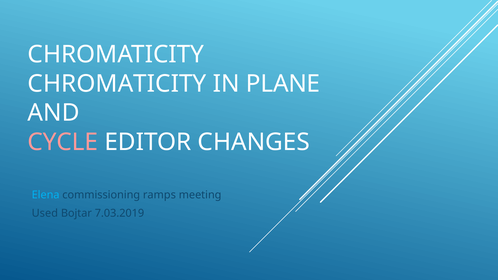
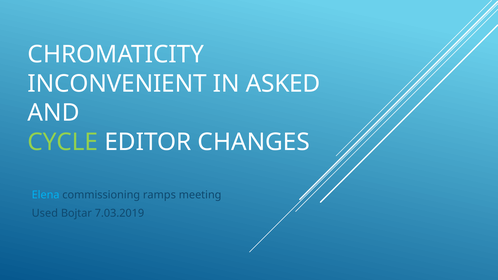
CHROMATICITY: CHROMATICITY -> INCONVENIENT (117, 84)
PLANE: PLANE -> ASKED (283, 84)
CYCLE colour: pink -> light green (63, 142)
